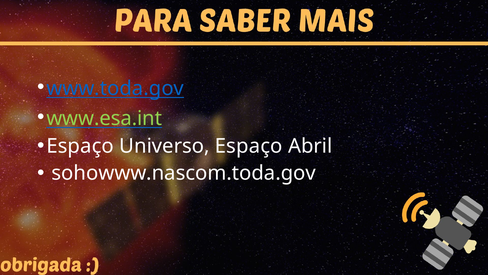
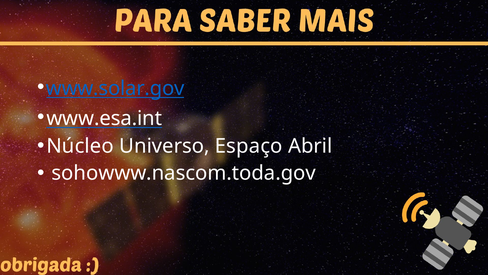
www.toda.gov: www.toda.gov -> www.solar.gov (115, 88)
www.esa.int colour: light green -> white (104, 118)
Espaço: Espaço -> Núcleo (80, 146)
